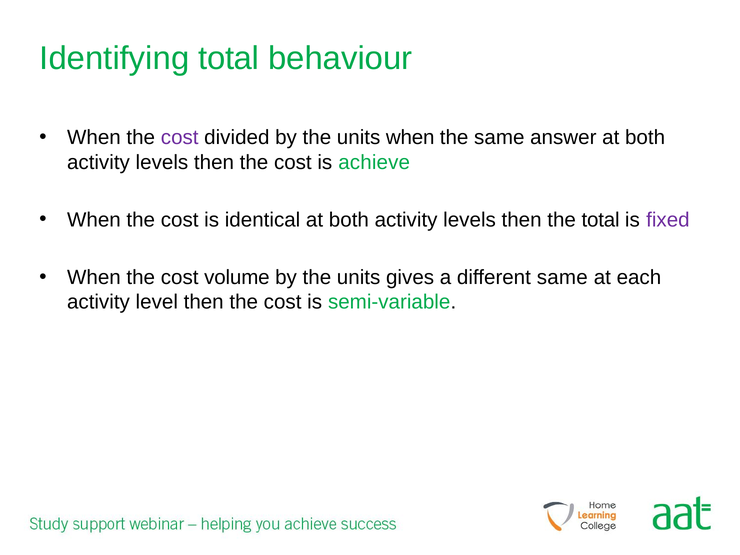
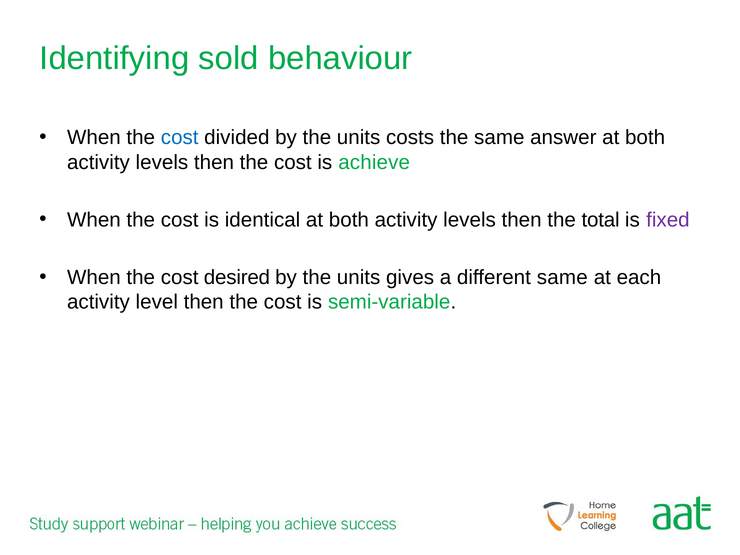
Identifying total: total -> sold (229, 58)
cost colour: purple -> blue (180, 138)
units when: when -> costs (410, 138)
volume: volume -> desired (237, 277)
